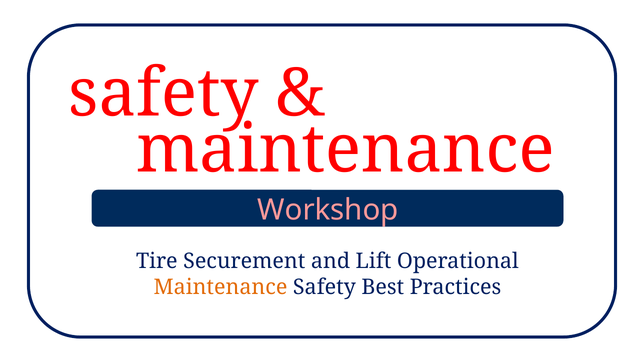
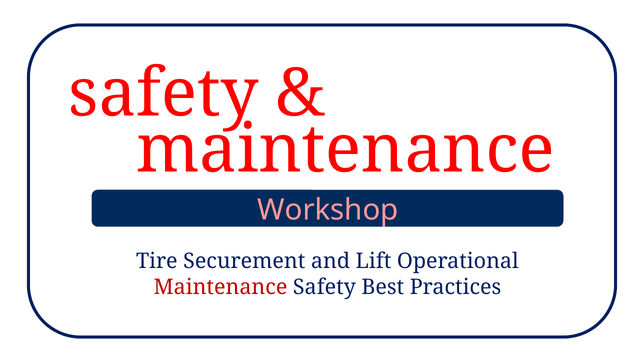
Maintenance colour: orange -> red (220, 287)
